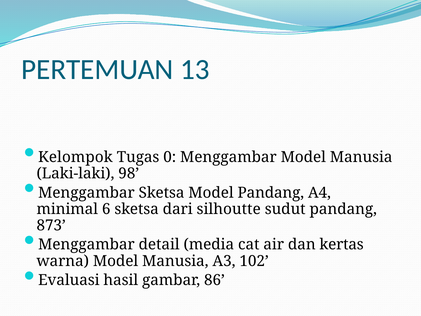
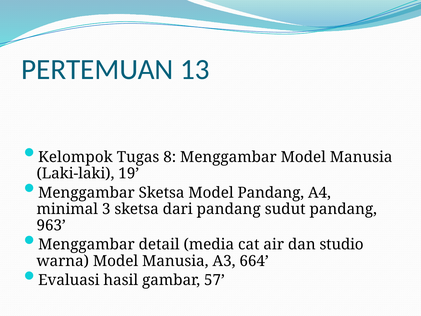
0: 0 -> 8 (170, 157)
98: 98 -> 19 (129, 173)
6: 6 -> 3 (106, 209)
dari silhoutte: silhoutte -> pandang (229, 209)
873: 873 -> 963 (51, 225)
kertas: kertas -> studio (342, 244)
102: 102 -> 664 (254, 261)
86: 86 -> 57 (214, 280)
